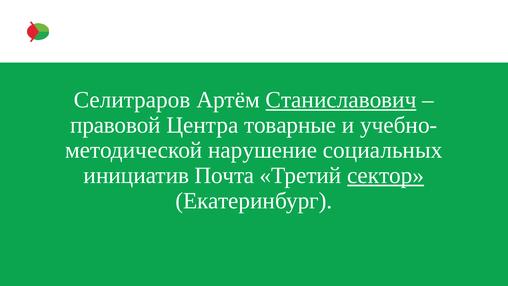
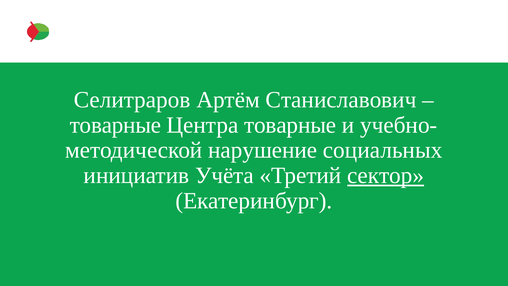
Станиславович underline: present -> none (341, 100)
правовой: правовой -> товарные (115, 125)
Почта: Почта -> Учёта (224, 175)
